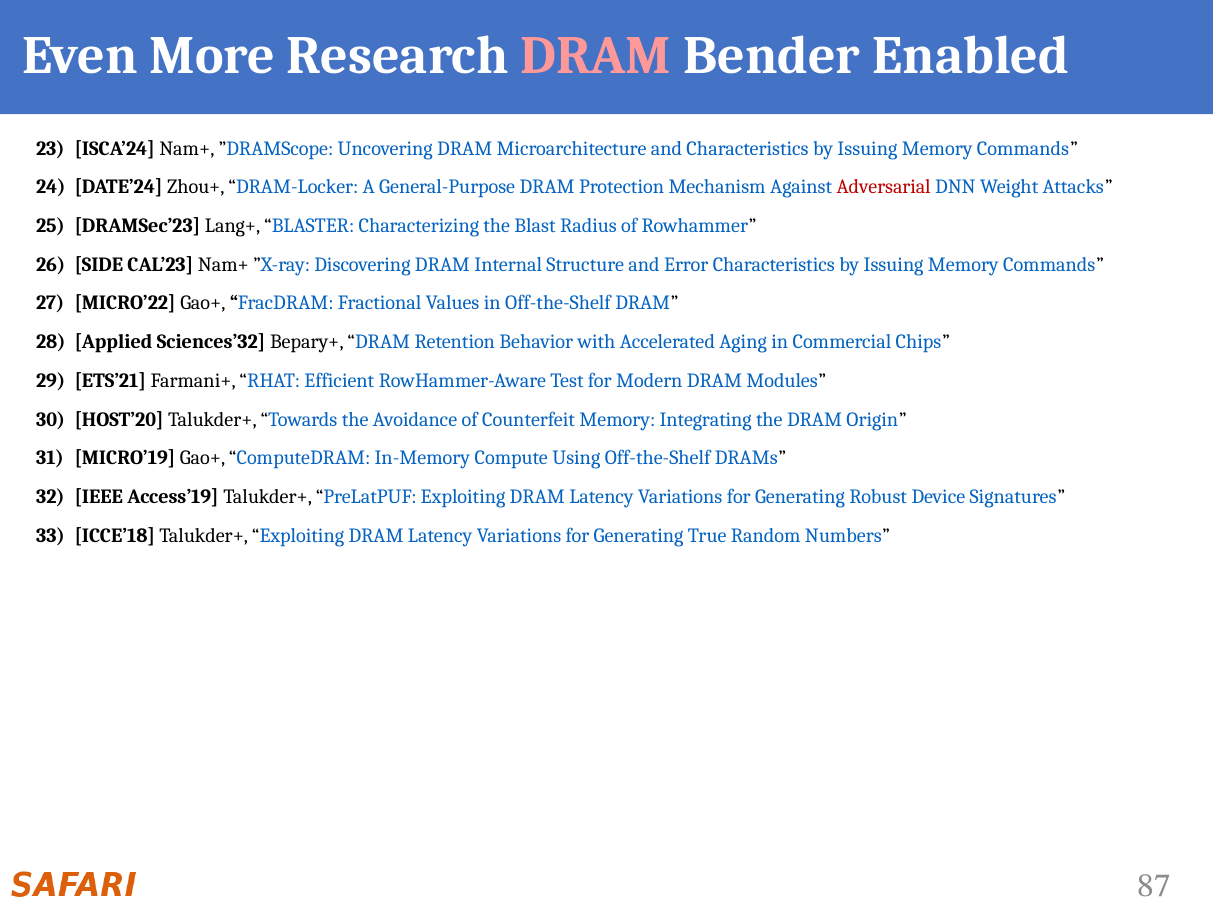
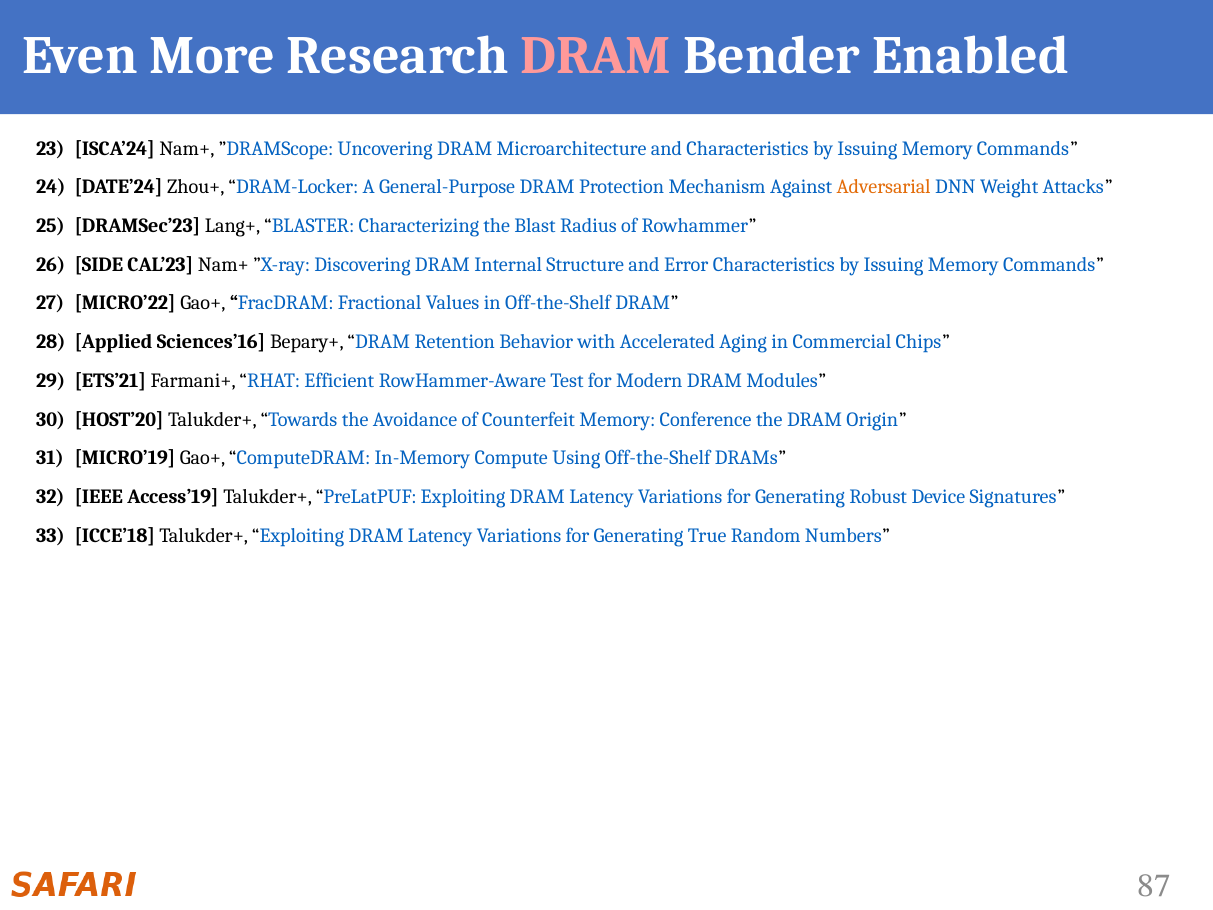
Adversarial colour: red -> orange (884, 187)
Sciences’32: Sciences’32 -> Sciences’16 (211, 342)
Integrating: Integrating -> Conference (706, 419)
